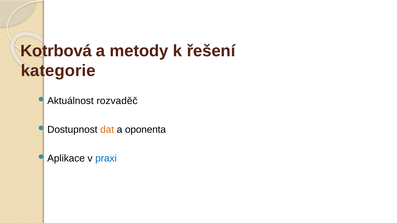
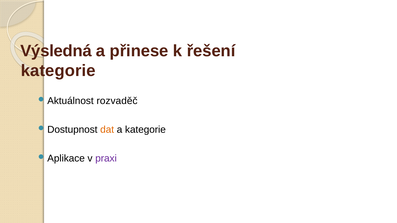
Kotrbová: Kotrbová -> Výsledná (56, 51)
metody: metody -> přinese (139, 51)
a oponenta: oponenta -> kategorie (145, 130)
praxi colour: blue -> purple (106, 159)
